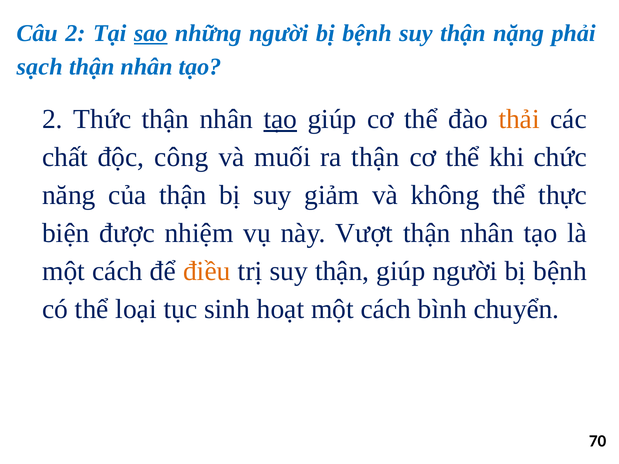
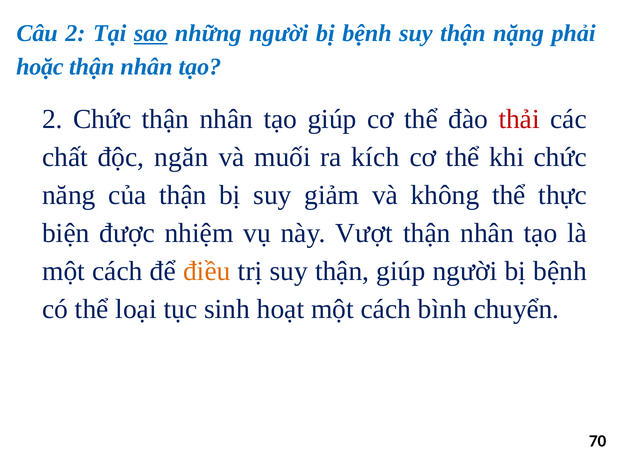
sạch: sạch -> hoặc (40, 67)
2 Thức: Thức -> Chức (103, 119)
tạo underline: present -> none (280, 119)
thải colour: orange -> red (519, 119)
công: công -> ngăn (181, 157)
ra thận: thận -> kích (375, 157)
